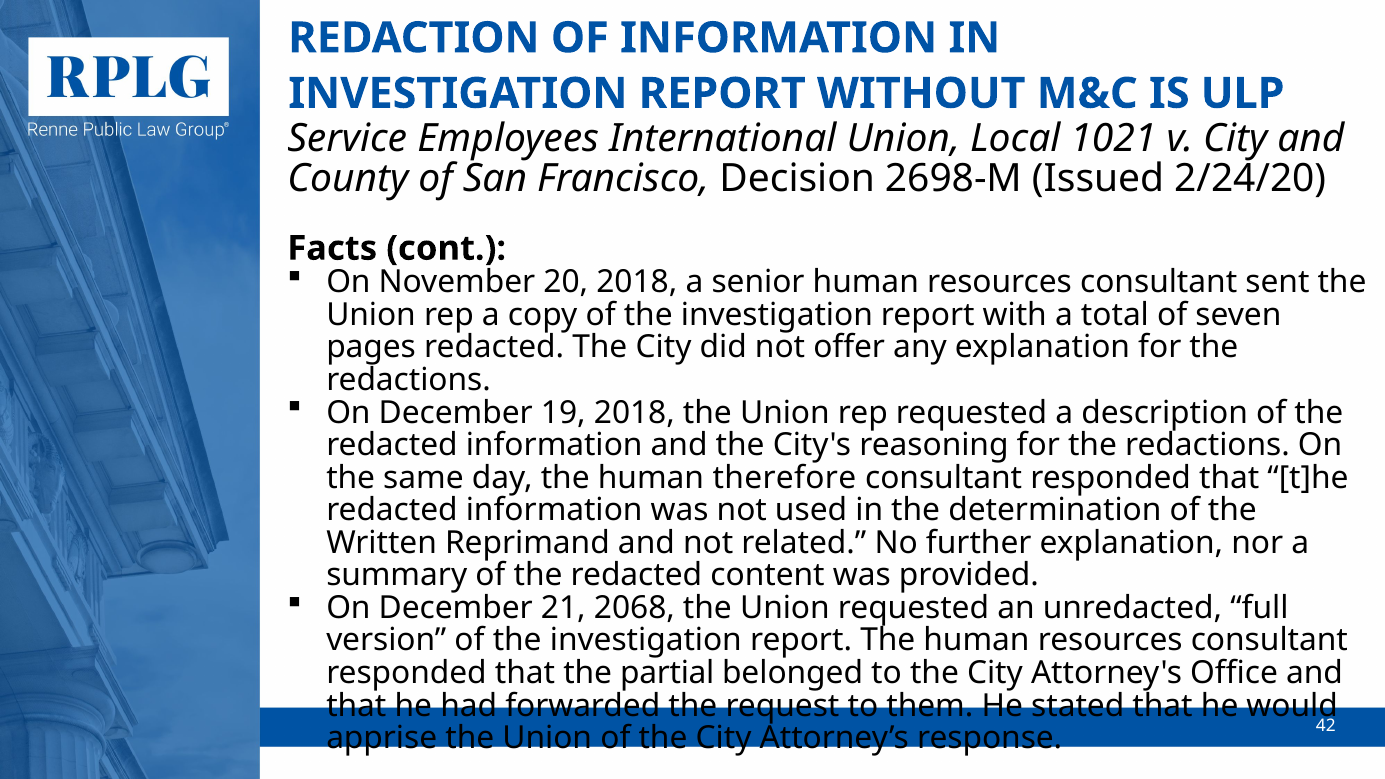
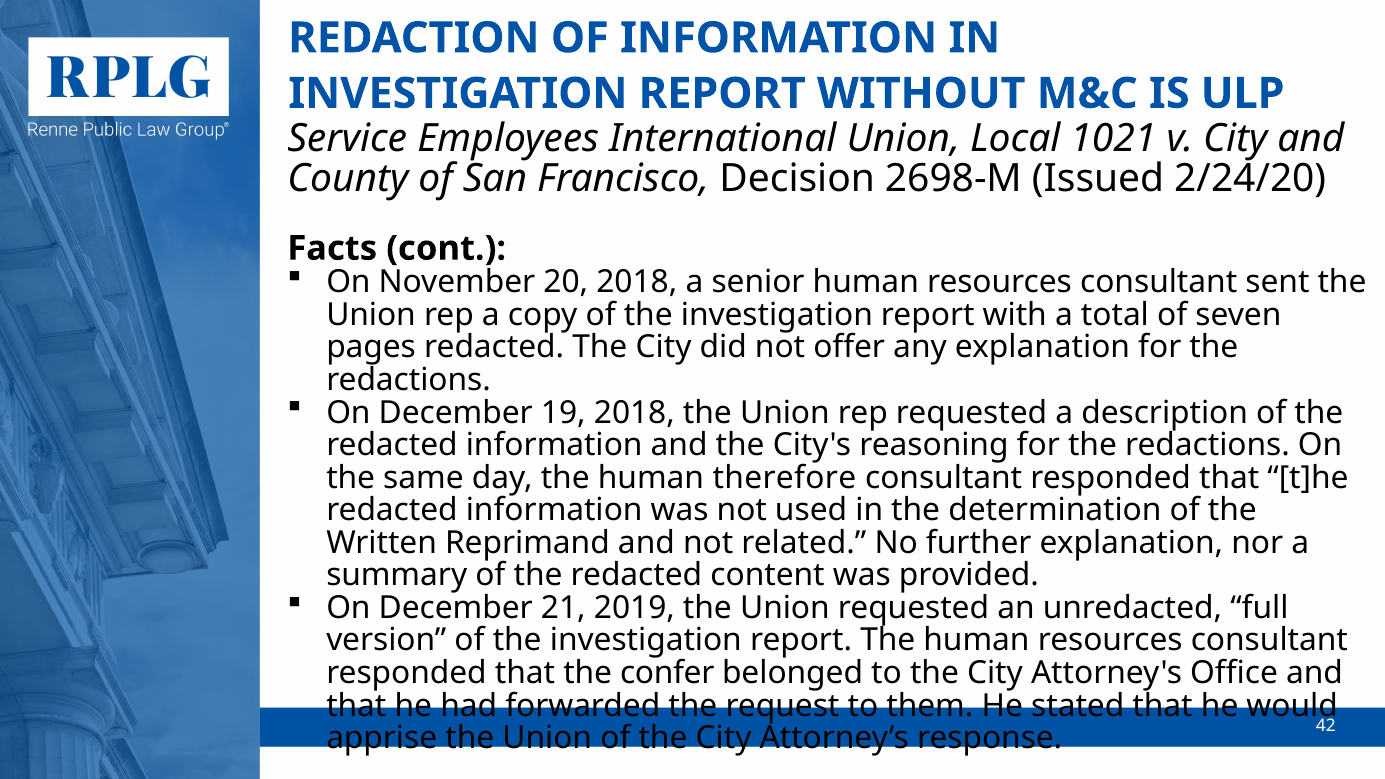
2068: 2068 -> 2019 (634, 608)
partial: partial -> confer (667, 673)
